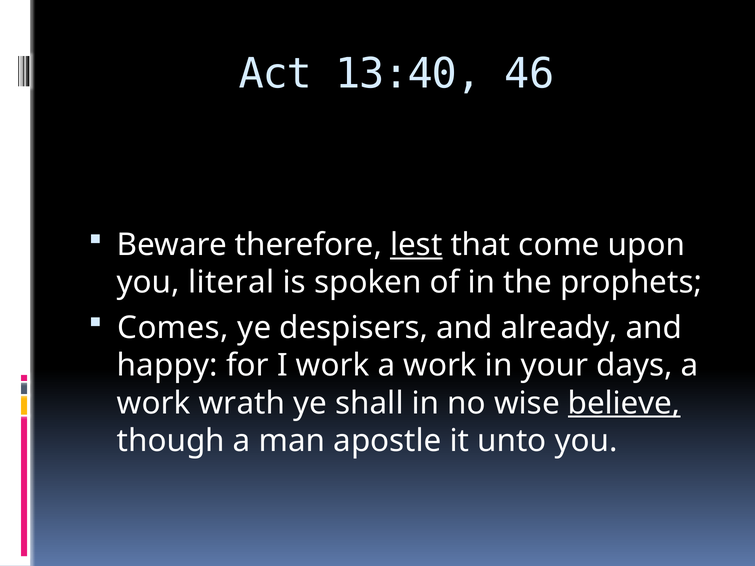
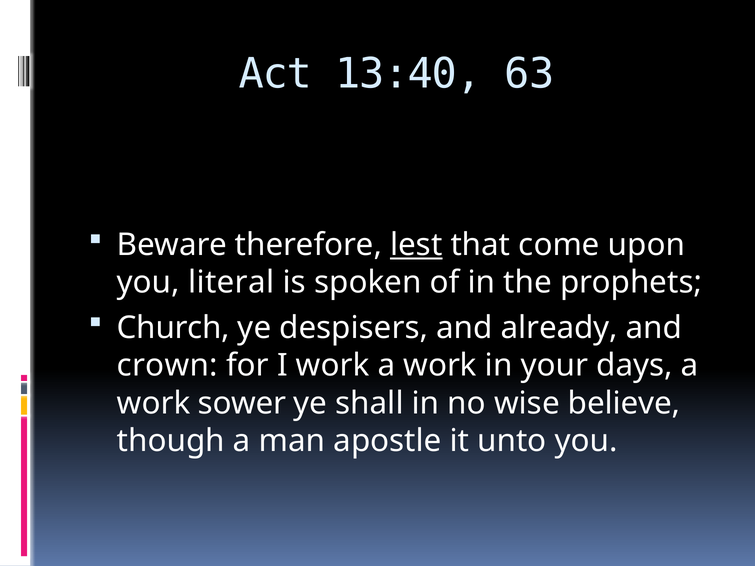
46: 46 -> 63 (529, 74)
Comes: Comes -> Church (173, 328)
happy: happy -> crown (167, 366)
wrath: wrath -> sower (242, 403)
believe underline: present -> none (624, 403)
